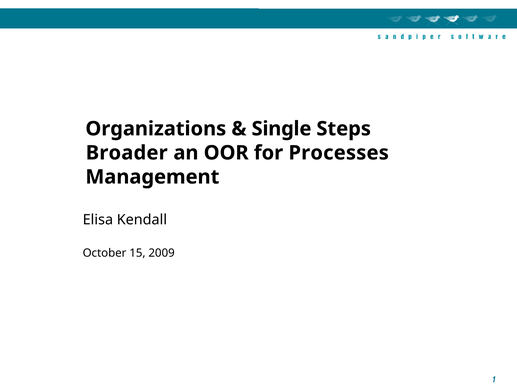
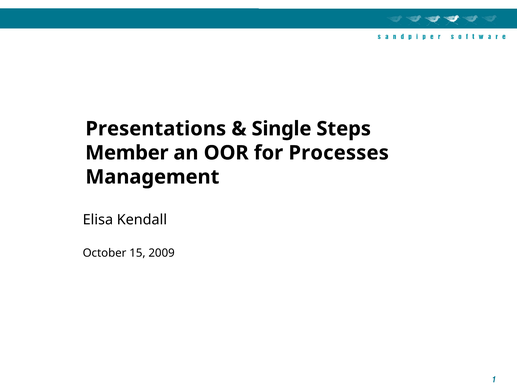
Organizations: Organizations -> Presentations (156, 129)
Broader: Broader -> Member (127, 153)
